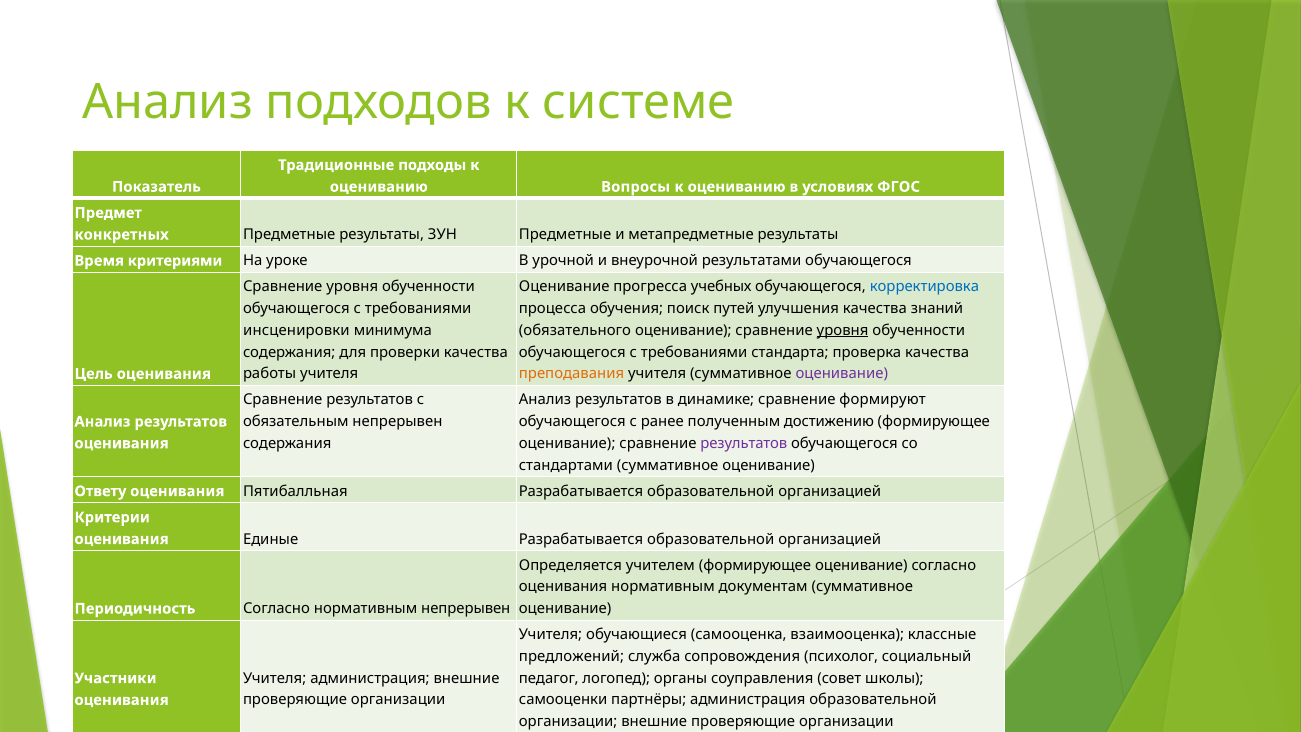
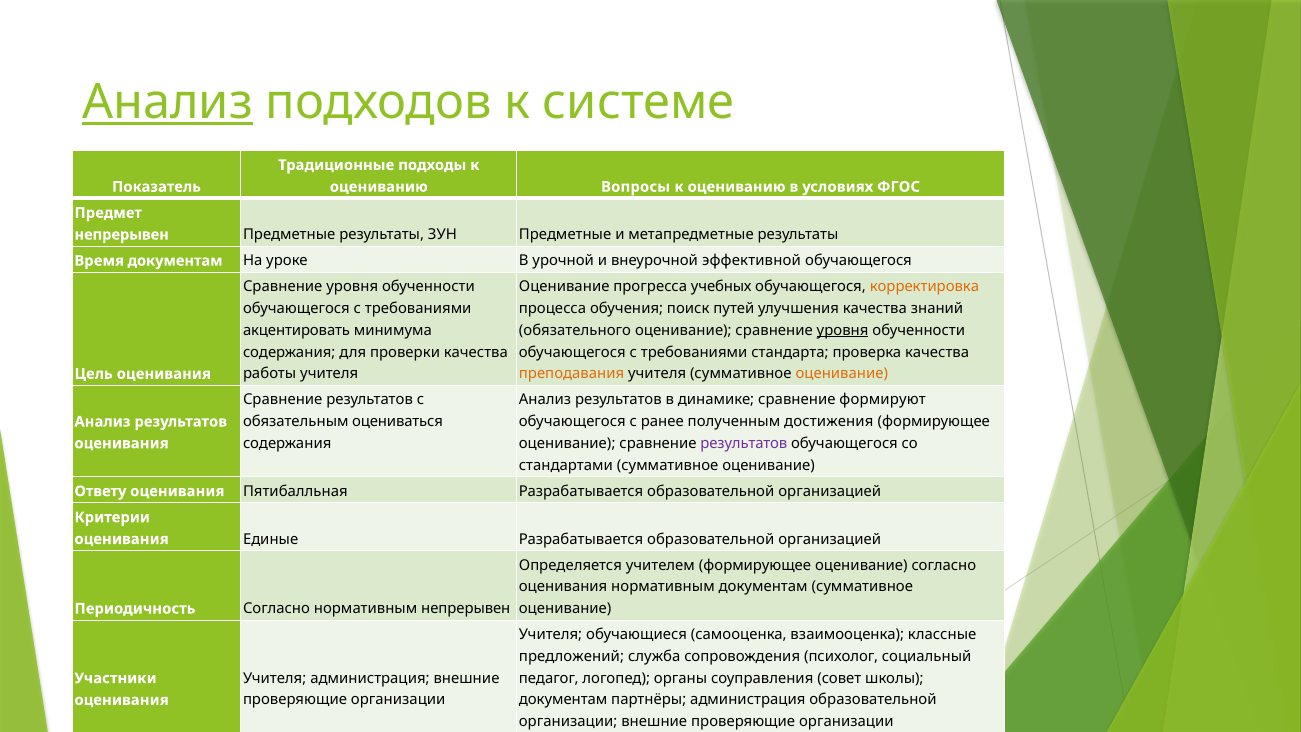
Анализ underline: none -> present (167, 103)
конкретных: конкретных -> непрерывен (122, 235)
Время критериями: критериями -> документам (175, 261)
результатами: результатами -> эффективной (751, 261)
корректировка colour: blue -> orange (924, 287)
инсценировки: инсценировки -> акцентировать (297, 330)
оценивание colour: purple -> orange (842, 374)
обязательным непрерывен: непрерывен -> оцениваться (398, 422)
достижению: достижению -> достижения (829, 422)
самооценки: самооценки -> документам (563, 700)
